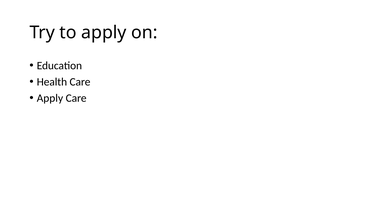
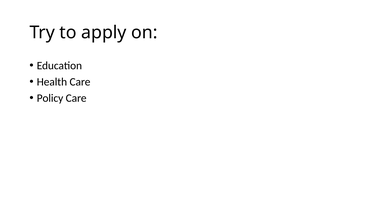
Apply: Apply -> Policy (50, 98)
